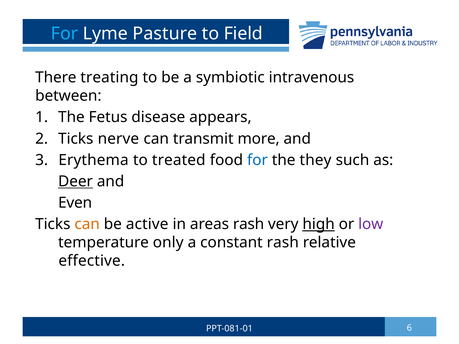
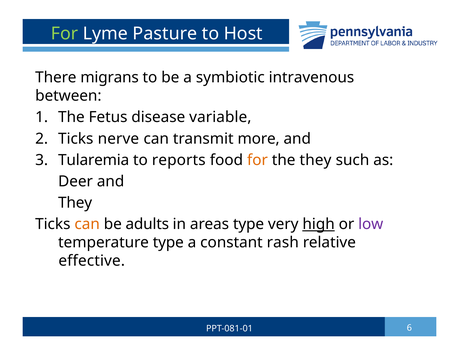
For colour: light blue -> light green (65, 34)
Field: Field -> Host (243, 34)
treating: treating -> migrans (110, 78)
appears: appears -> variable (220, 117)
Erythema: Erythema -> Tularemia (94, 160)
treated: treated -> reports (179, 160)
for colour: blue -> orange (257, 160)
Deer underline: present -> none (75, 182)
Even: Even -> They (75, 203)
active: active -> adults (147, 224)
areas rash: rash -> type (249, 224)
temperature only: only -> type (168, 243)
